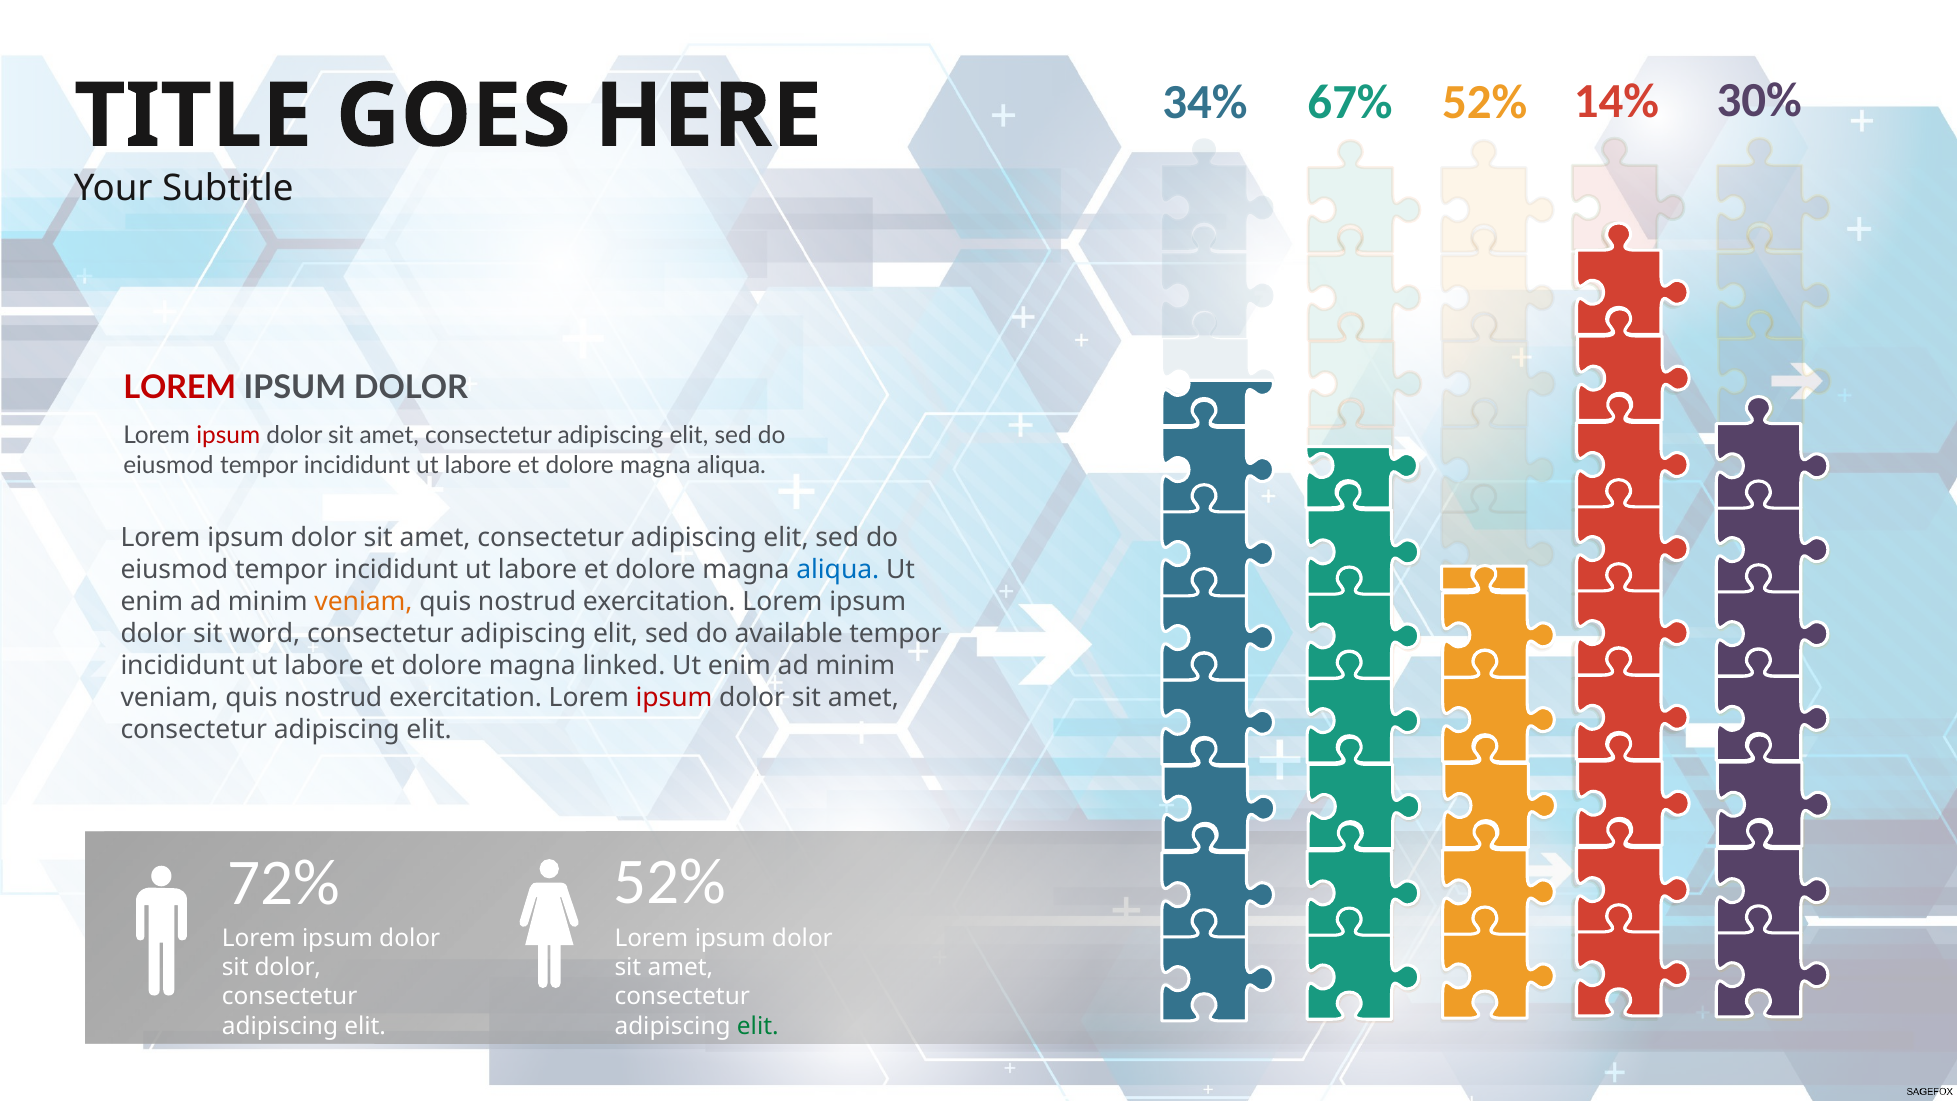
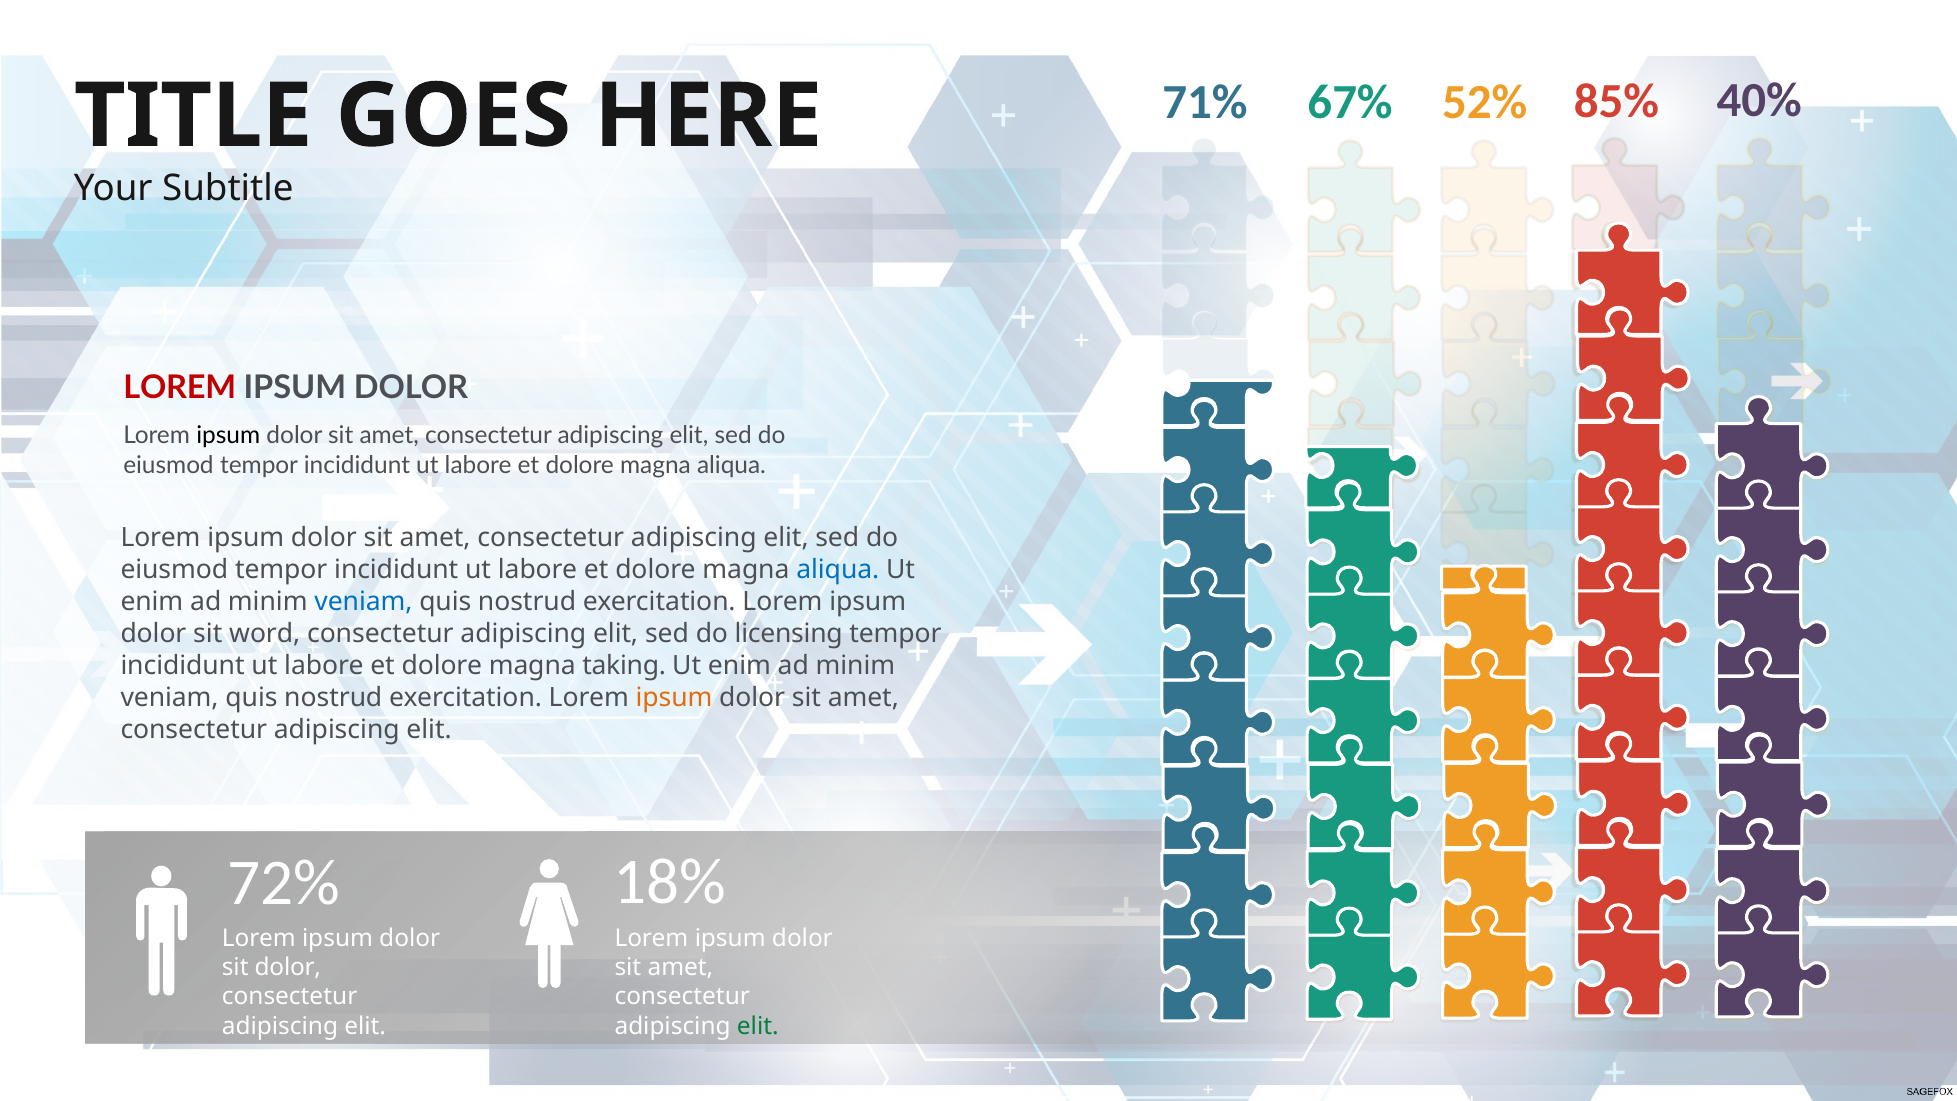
30%: 30% -> 40% (1759, 100)
34%: 34% -> 71% (1205, 102)
14%: 14% -> 85% (1616, 101)
ipsum colour: red -> black (228, 436)
veniam colour: orange -> blue (363, 602)
available: available -> licensing (789, 634)
linked: linked -> taking (624, 665)
ipsum colour: red -> orange (674, 697)
72% 52%: 52% -> 18% (669, 882)
